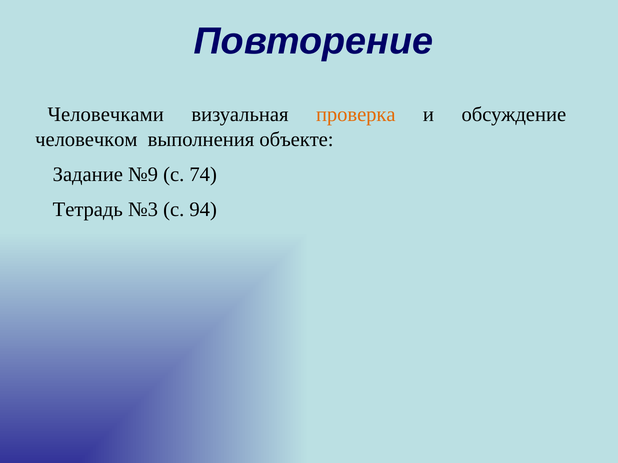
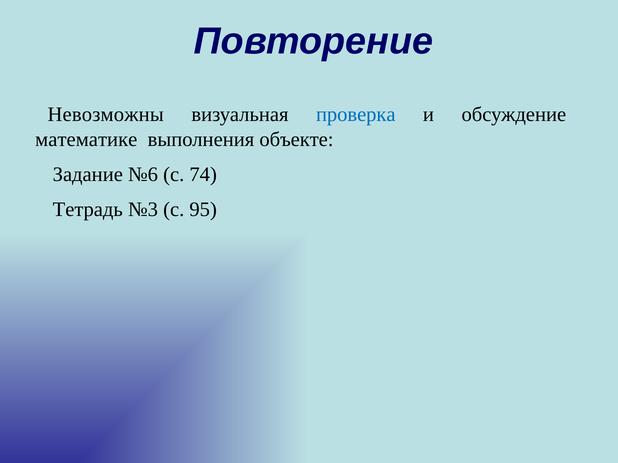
Человечками: Человечками -> Невозможны (106, 115)
проверка colour: orange -> blue (356, 115)
человечком: человечком -> математике (86, 139)
№9: №9 -> №6 (143, 175)
94: 94 -> 95 (203, 210)
